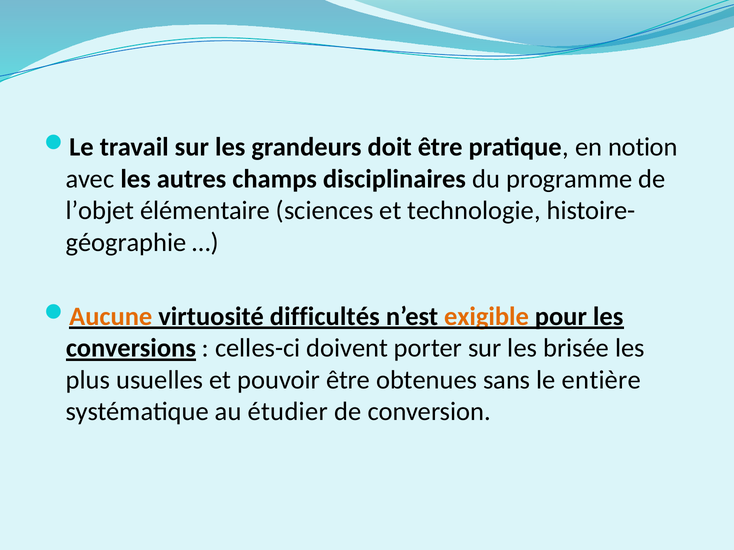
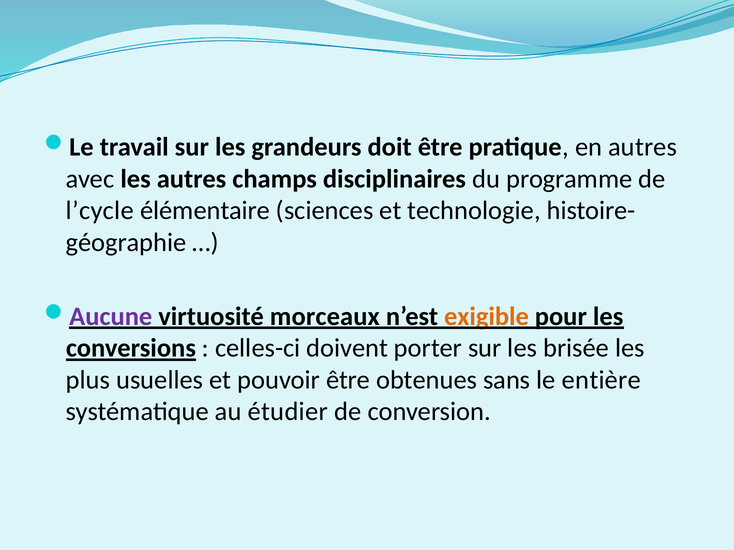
en notion: notion -> autres (643, 147)
l’objet: l’objet -> l’cycle (100, 211)
Aucune colour: orange -> purple (111, 317)
difficultés: difficultés -> morceaux (325, 317)
